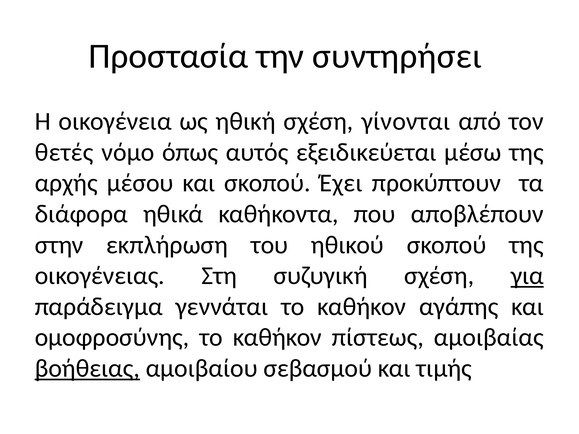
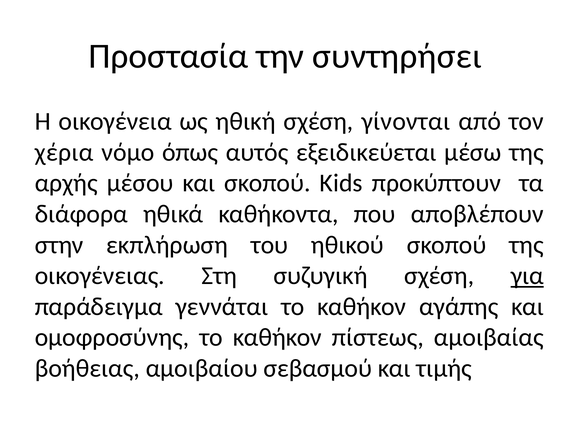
θετές: θετές -> χέρια (64, 152)
Έχει: Έχει -> Kids (341, 183)
βοήθειας underline: present -> none (87, 369)
